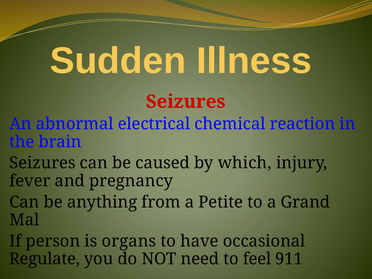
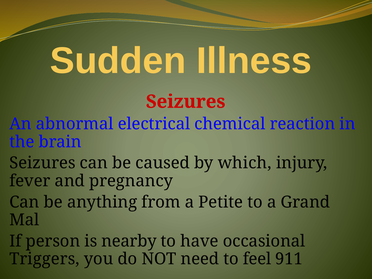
organs: organs -> nearby (129, 241)
Regulate: Regulate -> Triggers (44, 259)
